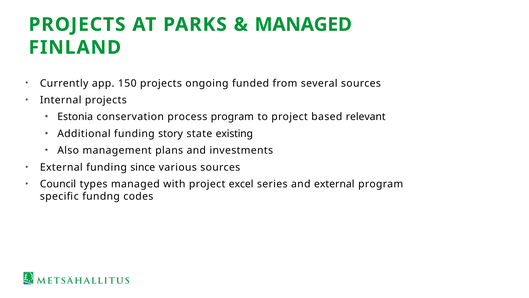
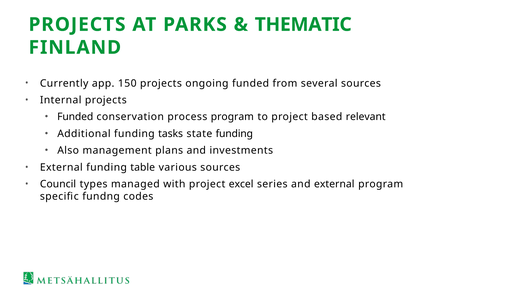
MANAGED: MANAGED -> THEMATIC (303, 25)
Estonia: Estonia -> Funded (75, 117)
story: story -> tasks (171, 134)
state existing: existing -> funding (234, 134)
since: since -> table (143, 167)
